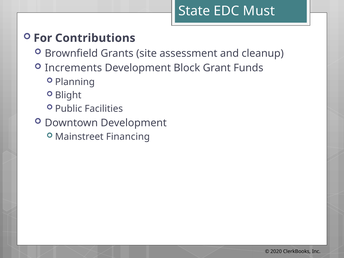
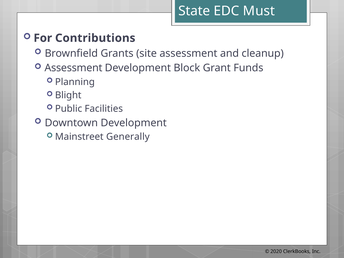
Increments: Increments -> Assessment (73, 68)
Financing: Financing -> Generally (128, 137)
